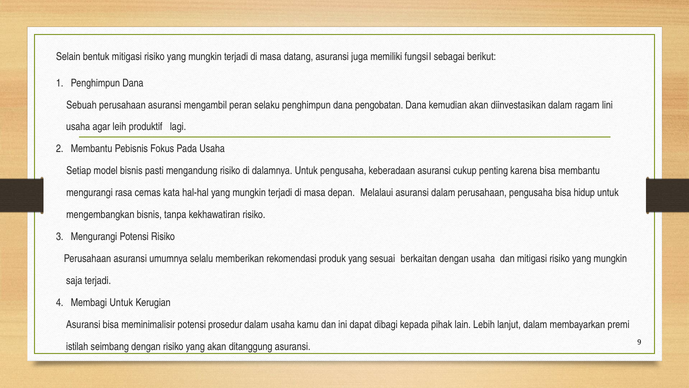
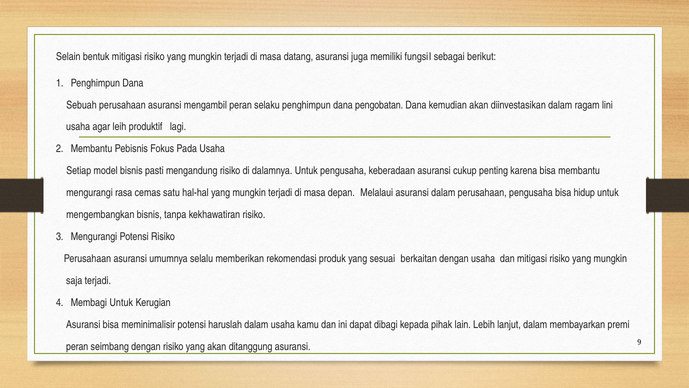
kata: kata -> satu (171, 193)
prosedur: prosedur -> haruslah (225, 324)
istilah: istilah -> peran (77, 346)
